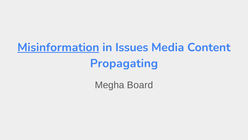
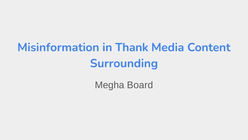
Misinformation underline: present -> none (58, 47)
Issues: Issues -> Thank (132, 47)
Propagating: Propagating -> Surrounding (124, 63)
